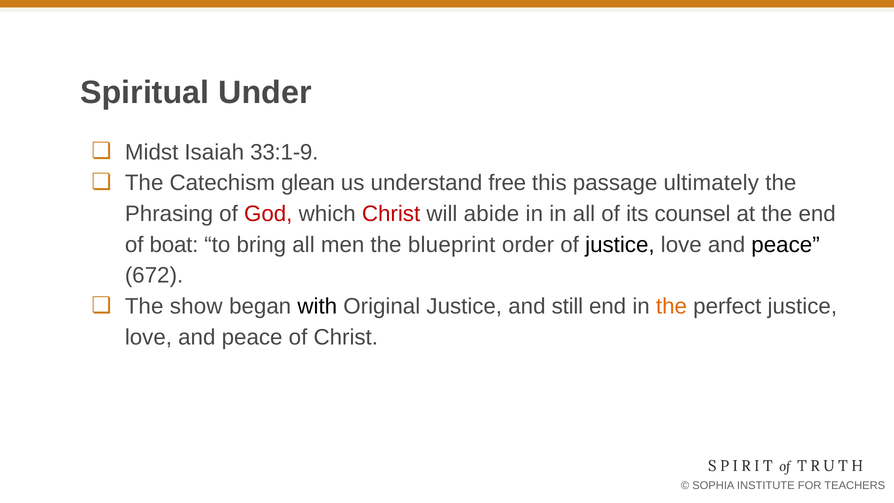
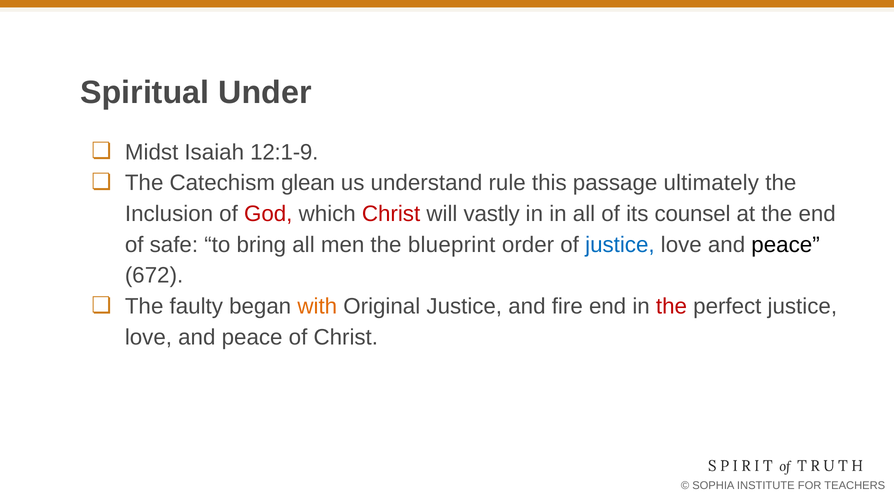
33:1-9: 33:1-9 -> 12:1-9 (284, 152)
free: free -> rule (507, 183)
Phrasing: Phrasing -> Inclusion (169, 214)
abide: abide -> vastly (492, 214)
boat: boat -> safe (174, 245)
justice colour: black -> blue (620, 245)
show: show -> faulty (196, 306)
with colour: black -> orange (317, 306)
still: still -> fire (567, 306)
the colour: orange -> red (671, 306)
